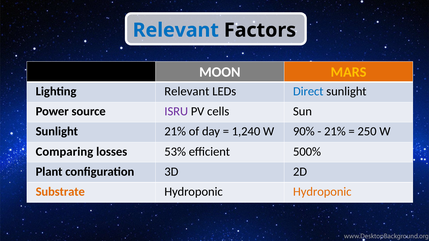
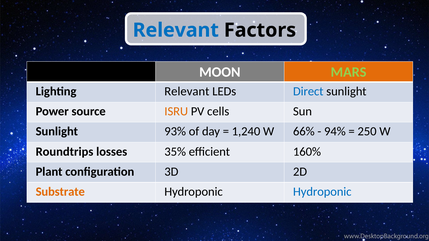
MARS colour: yellow -> light green (349, 72)
ISRU colour: purple -> orange (176, 112)
Sunlight 21%: 21% -> 93% (175, 132)
90%: 90% -> 66% (304, 132)
21%: 21% -> 94% (335, 132)
Comparing: Comparing -> Roundtrips (65, 152)
53%: 53% -> 35% (175, 152)
500%: 500% -> 160% (307, 152)
Hydroponic colour: orange -> blue (322, 192)
